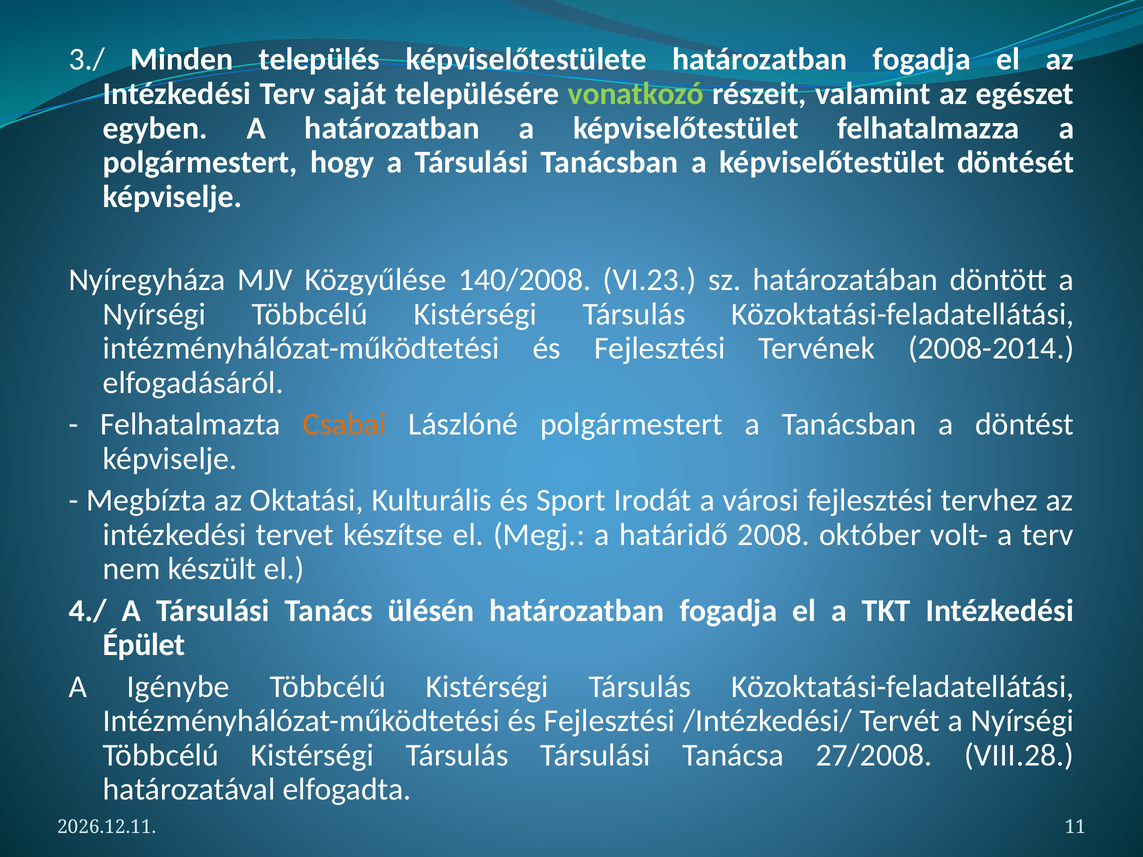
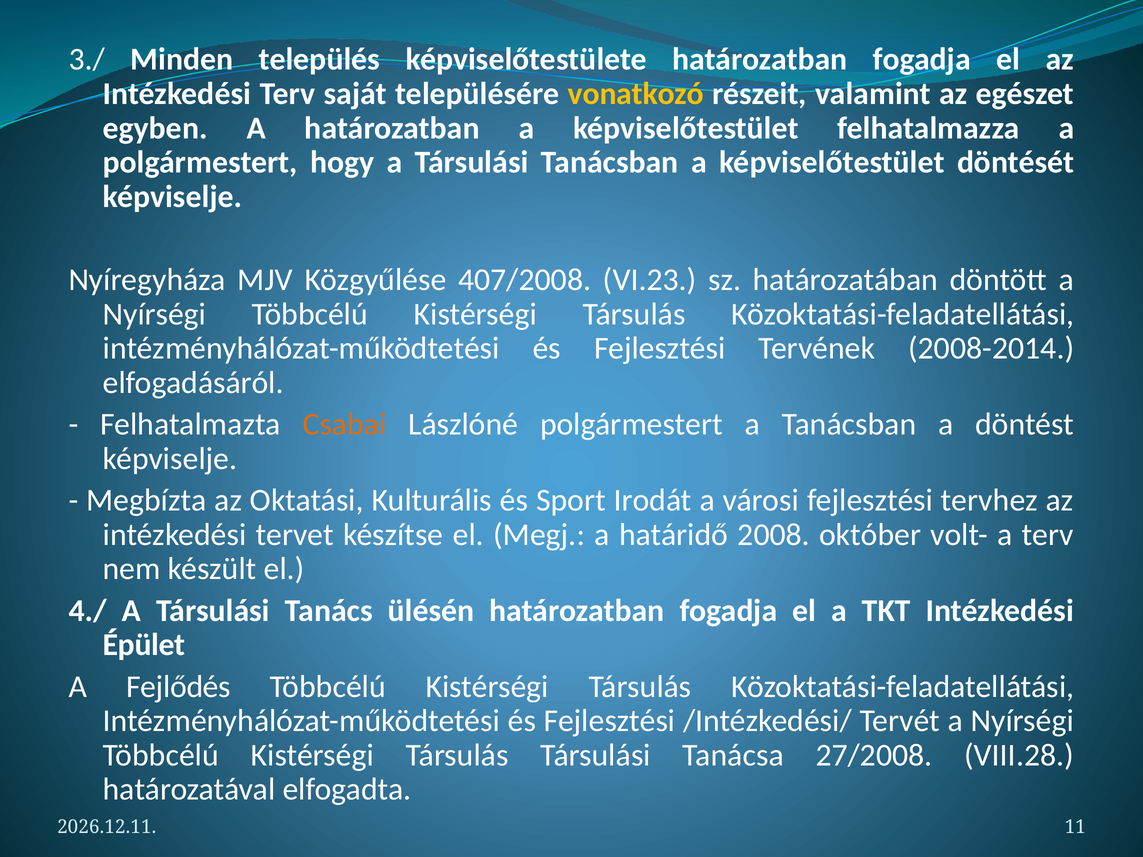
vonatkozó colour: light green -> yellow (636, 94)
140/2008: 140/2008 -> 407/2008 (525, 280)
Igénybe: Igénybe -> Fejlődés (178, 687)
